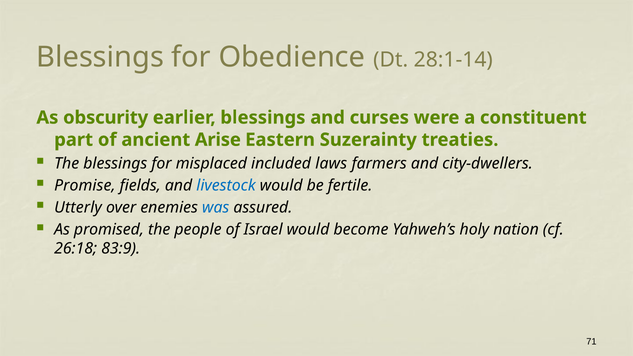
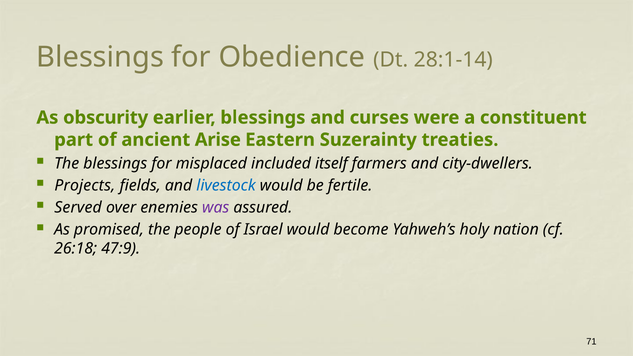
laws: laws -> itself (331, 163)
Promise: Promise -> Projects (85, 185)
Utterly: Utterly -> Served (78, 208)
was colour: blue -> purple (216, 208)
83:9: 83:9 -> 47:9 (121, 249)
